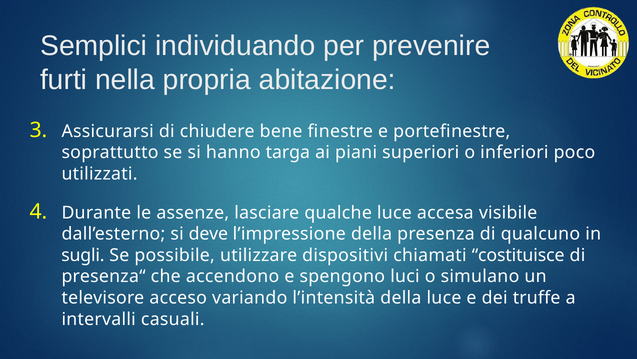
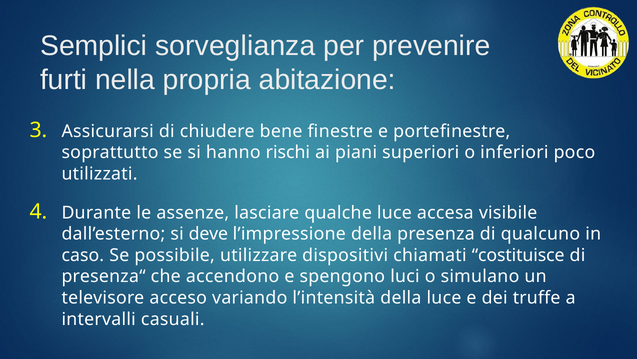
individuando: individuando -> sorveglianza (235, 46)
targa: targa -> rischi (288, 152)
sugli: sugli -> caso (83, 255)
